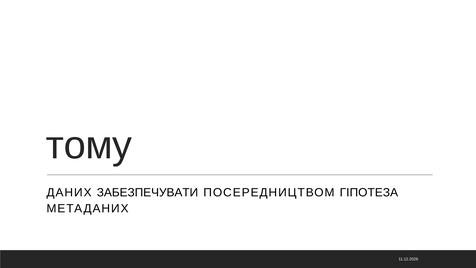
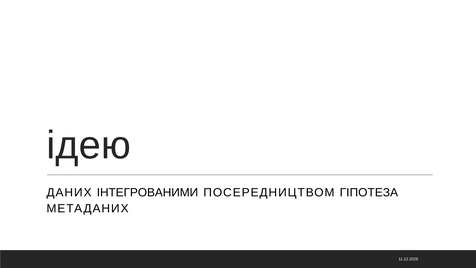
тому: тому -> ідею (89, 145)
ЗАБЕЗПЕЧУВАТИ: ЗАБЕЗПЕЧУВАТИ -> ІНТЕГРОВАНИМИ (147, 193)
